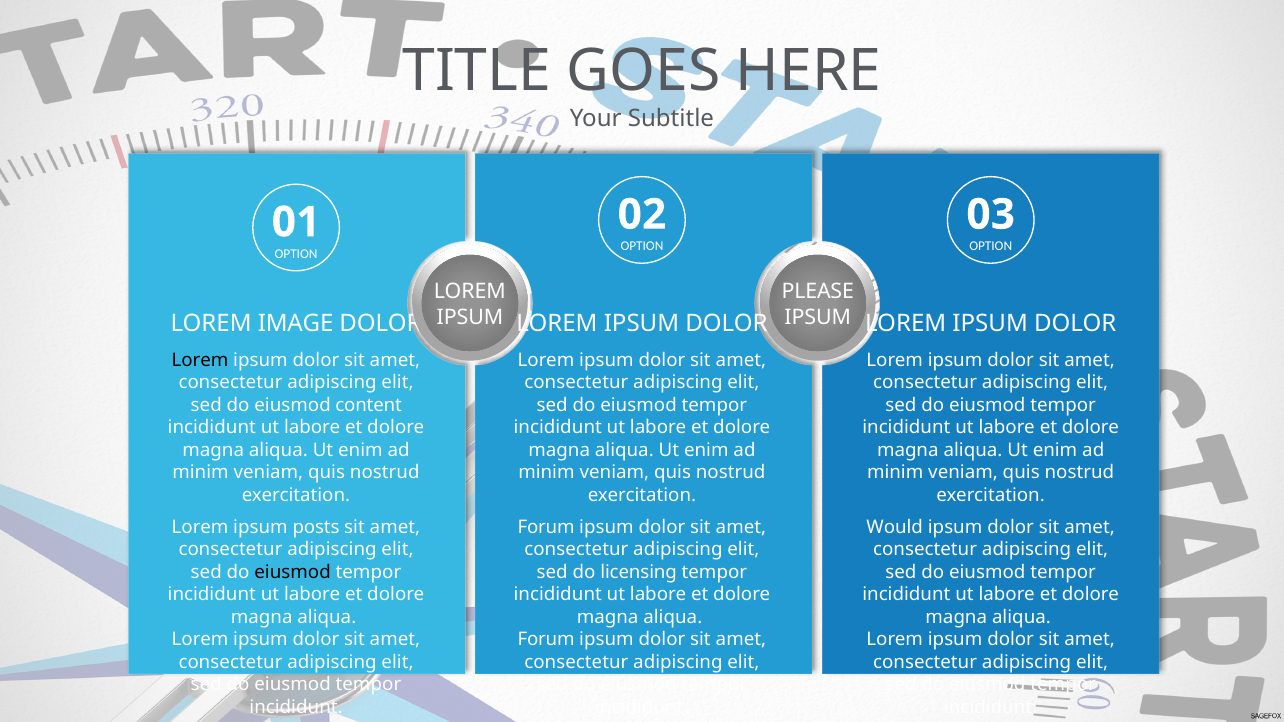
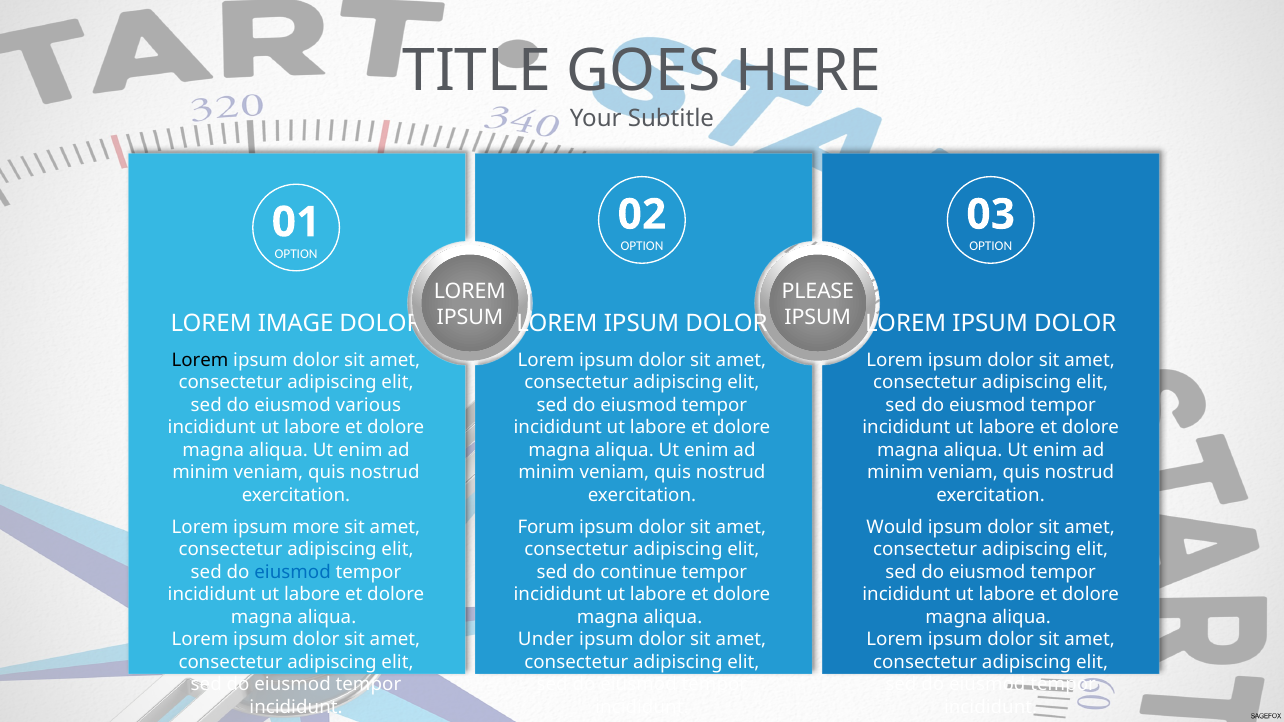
content: content -> various (368, 405)
posts: posts -> more (316, 527)
eiusmod colour: black -> blue (293, 572)
licensing: licensing -> continue (639, 572)
Forum: Forum -> Under (546, 640)
